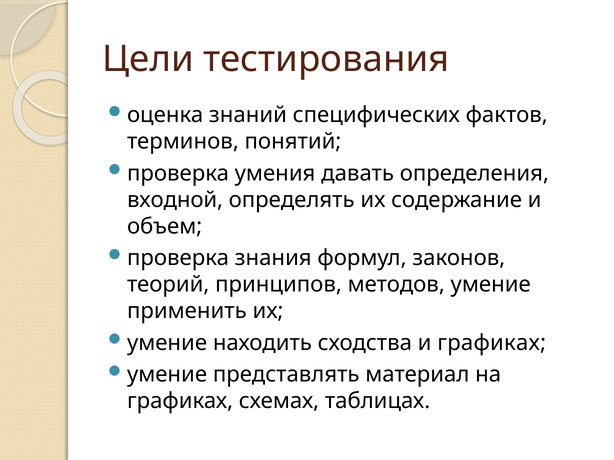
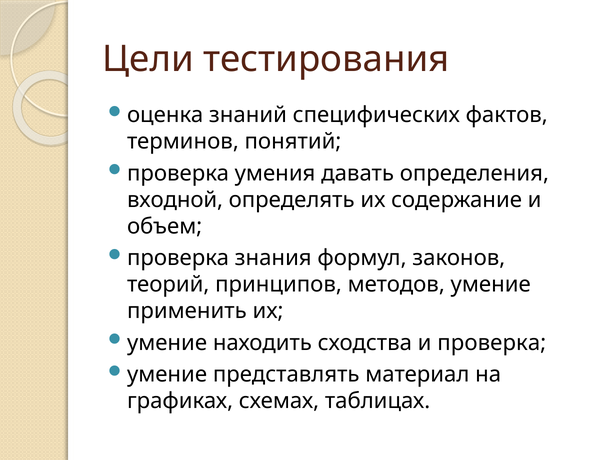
и графиках: графиках -> проверка (492, 343)
